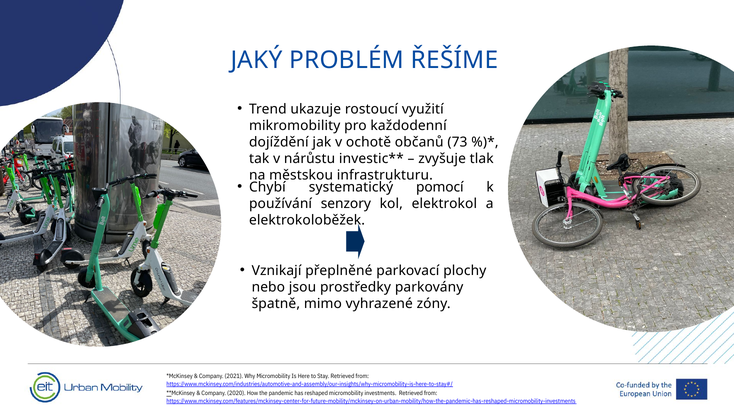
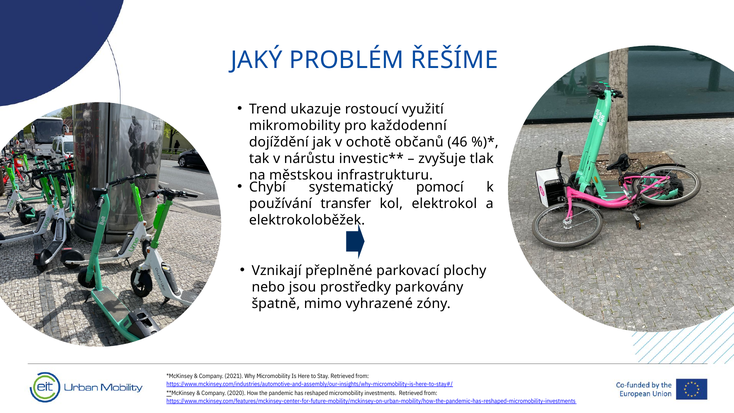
73: 73 -> 46 (457, 142)
senzory: senzory -> transfer (346, 203)
